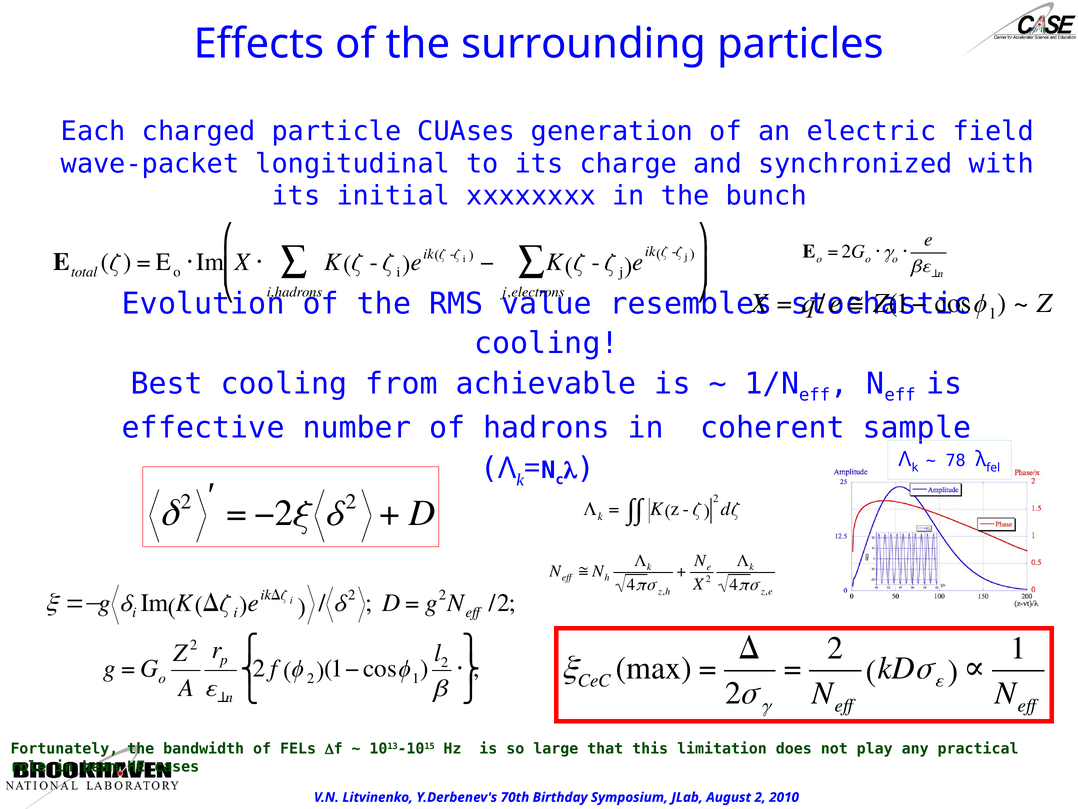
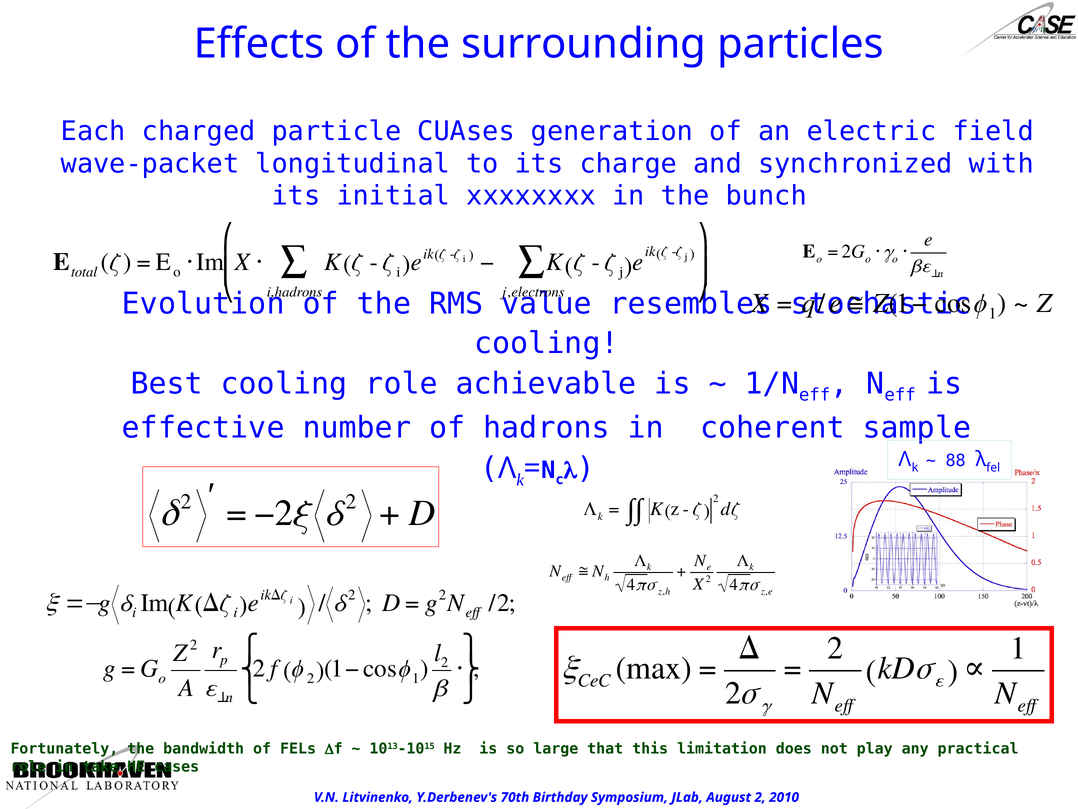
cooling from: from -> role (402, 383)
78: 78 -> 88 (956, 460)
beam: beam -> take (100, 766)
